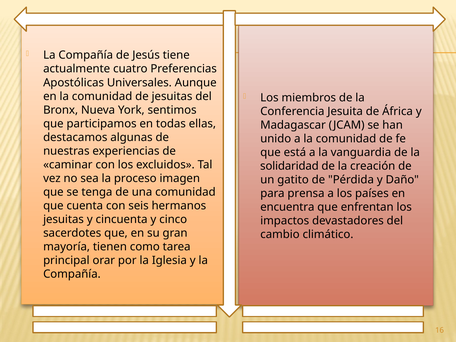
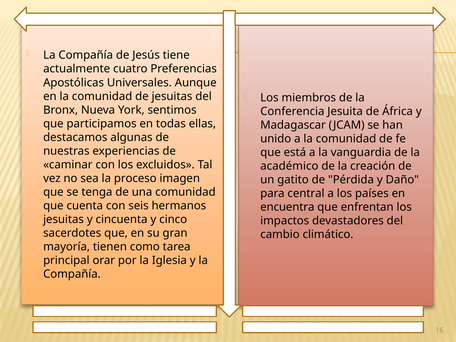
solidaridad: solidaridad -> académico (289, 166)
prensa: prensa -> central (306, 193)
